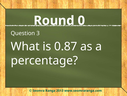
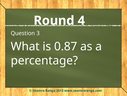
0: 0 -> 4 (81, 20)
